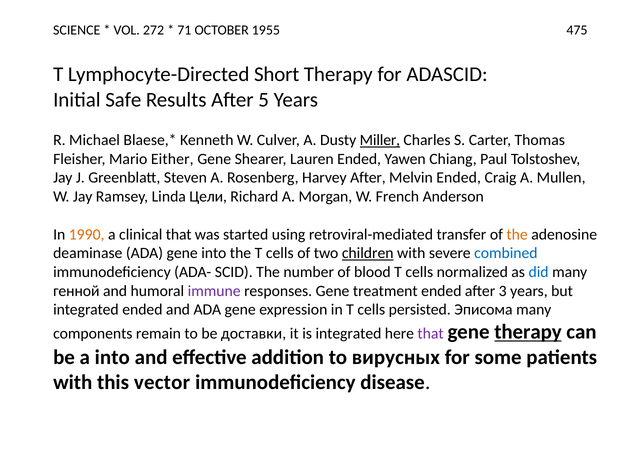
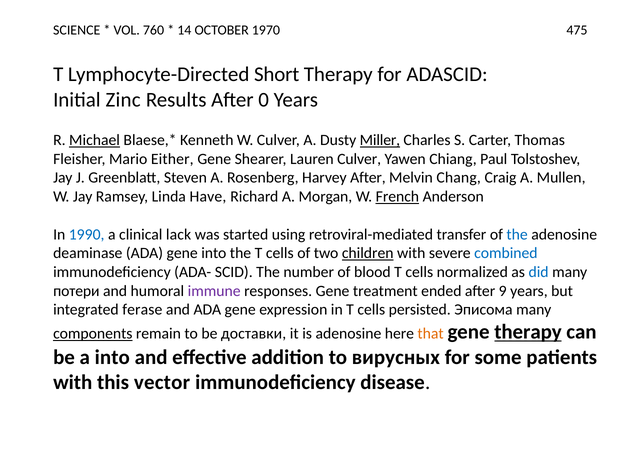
272: 272 -> 760 (154, 30)
71: 71 -> 14 (184, 30)
1955: 1955 -> 1970 (266, 30)
Safe: Safe -> Zinc (123, 100)
5: 5 -> 0 (264, 100)
Michael underline: none -> present (95, 140)
Lauren Ended: Ended -> Culver (359, 159)
Melvin Ended: Ended -> Chang (459, 178)
Цели: Цели -> Have (208, 197)
French underline: none -> present (397, 197)
1990 colour: orange -> blue (87, 234)
clinical that: that -> lack (179, 234)
the colour: orange -> blue (517, 234)
генной: генной -> потери (76, 291)
3: 3 -> 9 (503, 291)
integrated ended: ended -> ferase (142, 310)
components underline: none -> present (93, 334)
is integrated: integrated -> adenosine (348, 334)
that colour: purple -> orange (431, 334)
